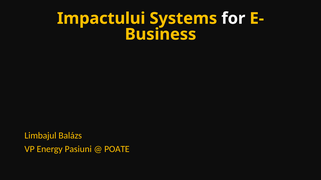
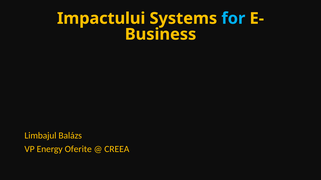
for colour: white -> light blue (233, 18)
Pasiuni: Pasiuni -> Oferite (78, 149)
POATE: POATE -> CREEA (117, 149)
